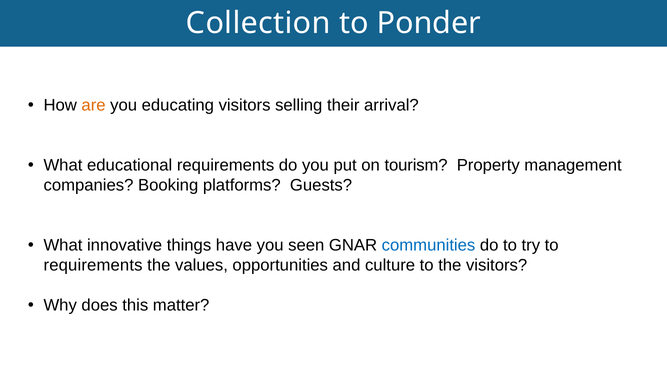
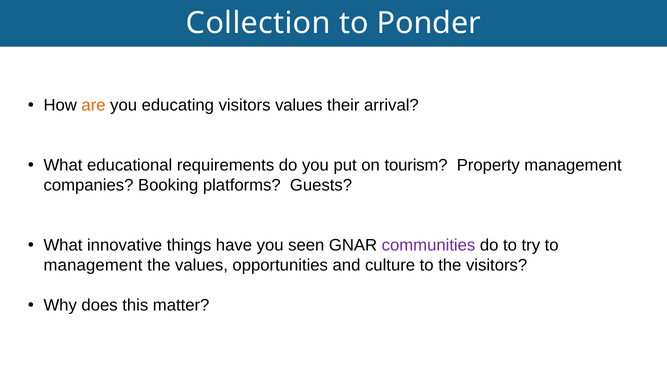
visitors selling: selling -> values (299, 106)
communities colour: blue -> purple (429, 246)
requirements: requirements -> management (93, 266)
